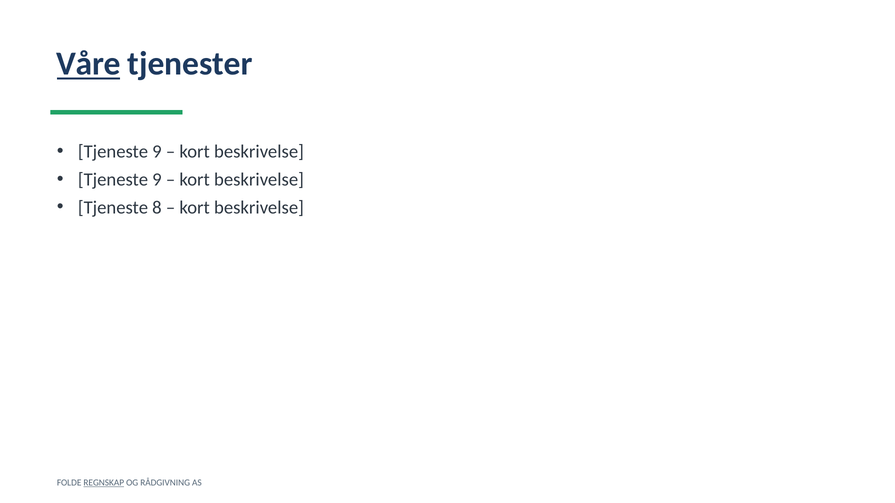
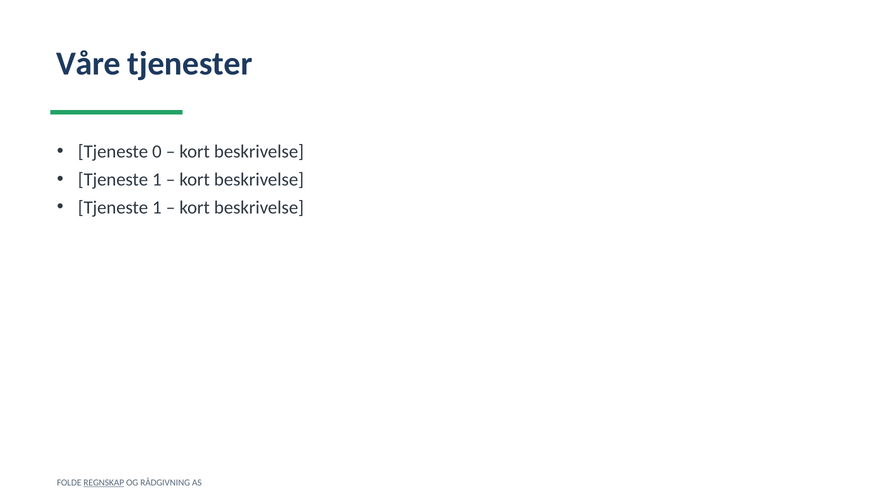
Våre underline: present -> none (89, 64)
9: 9 -> 0 (157, 152)
9: 9 -> 1 (157, 180)
8: 8 -> 1 (157, 208)
